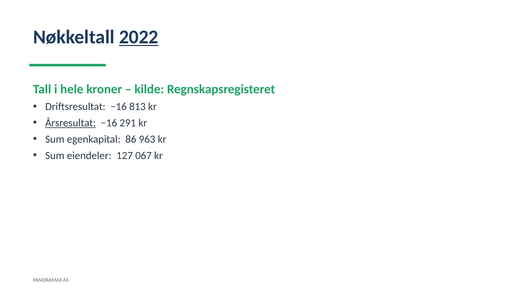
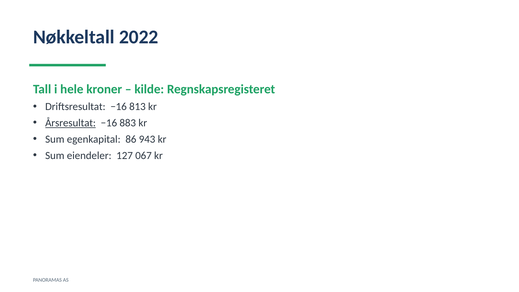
2022 underline: present -> none (139, 37)
291: 291 -> 883 (128, 123)
963: 963 -> 943 (147, 139)
